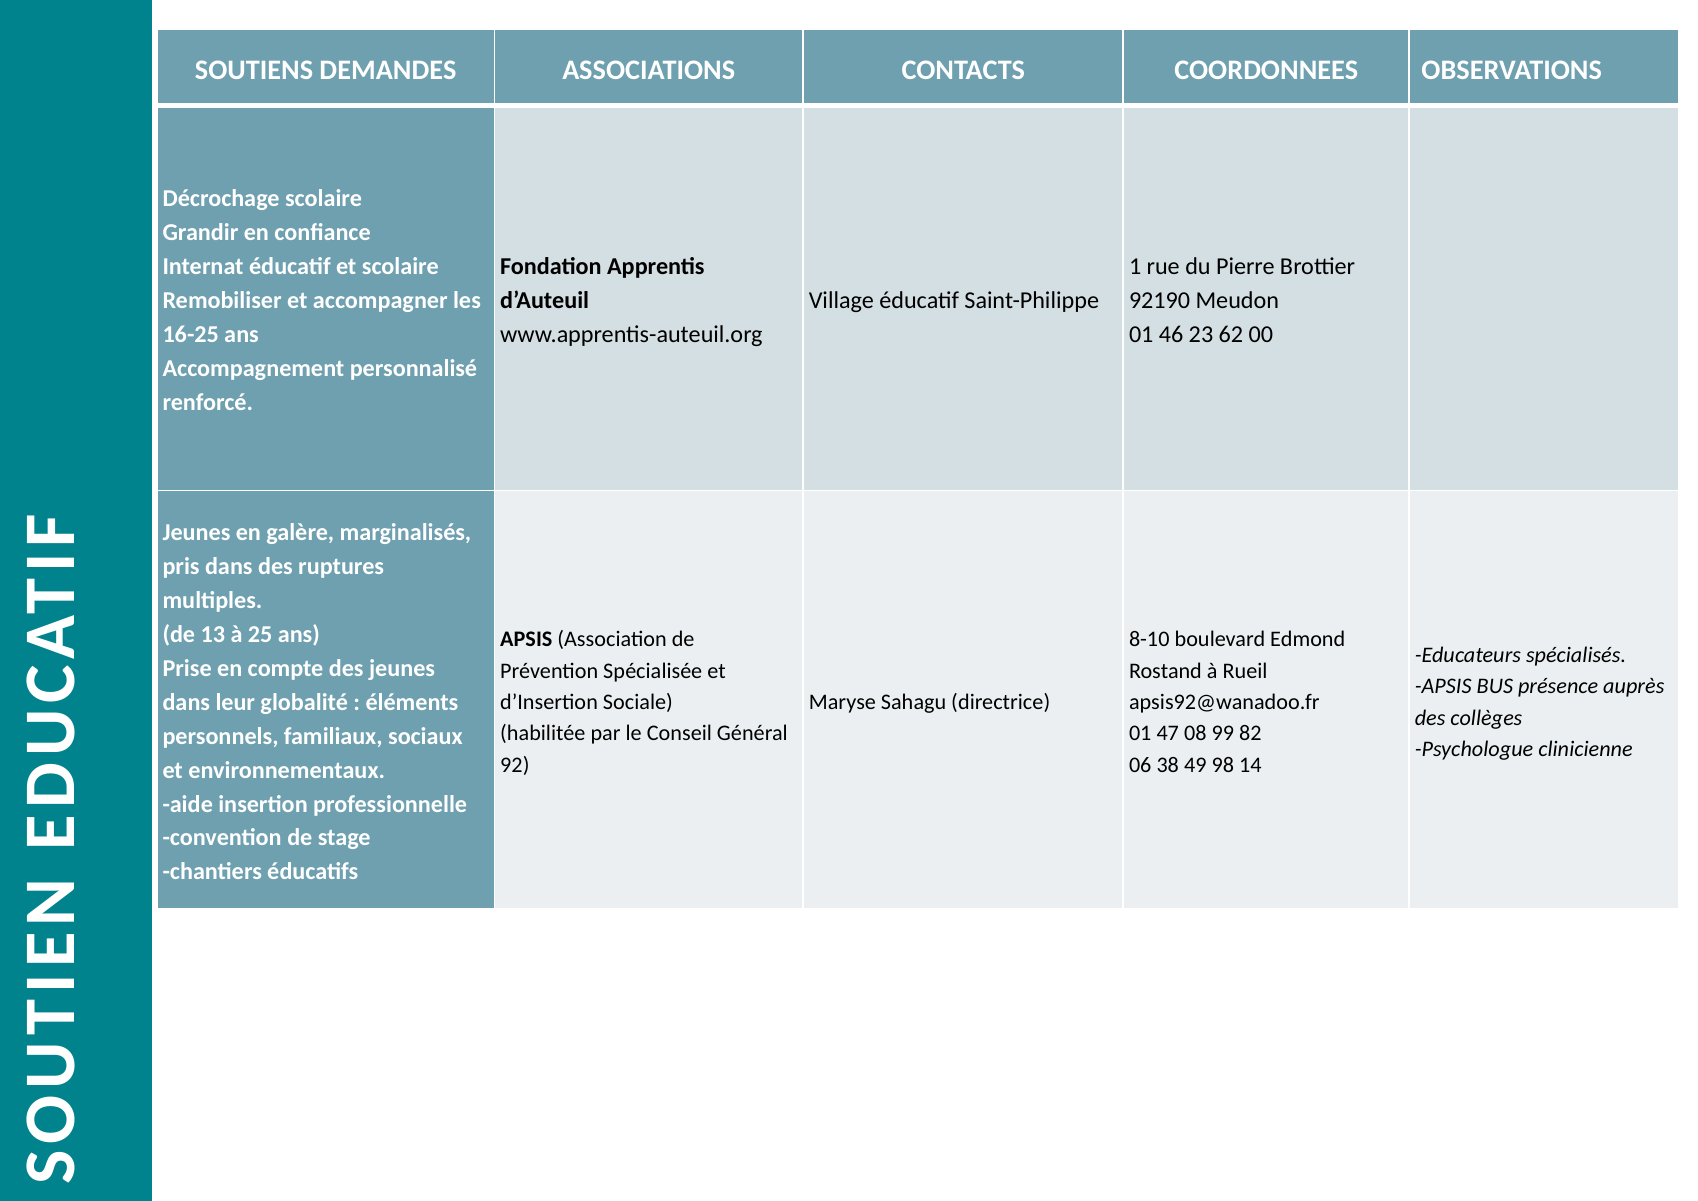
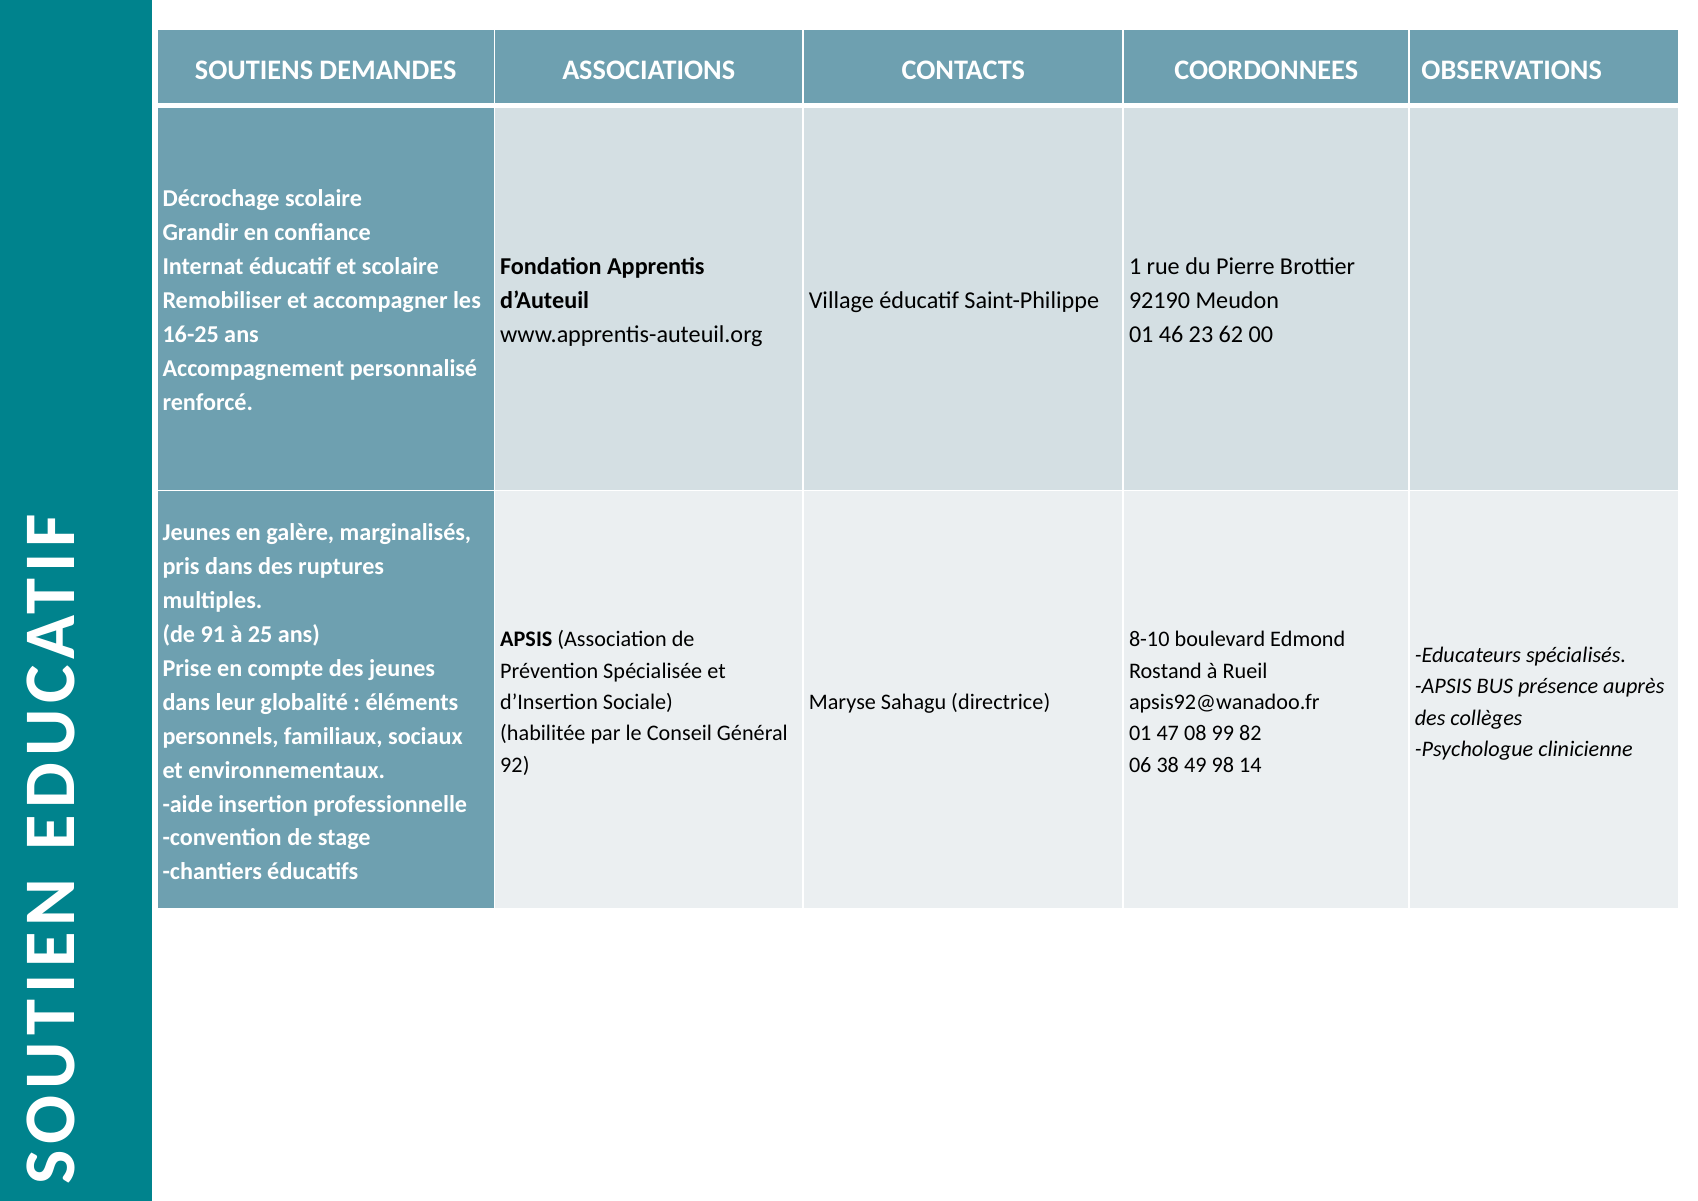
13: 13 -> 91 (213, 634)
